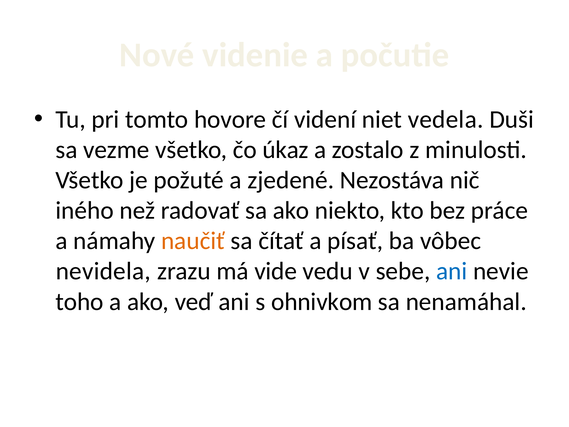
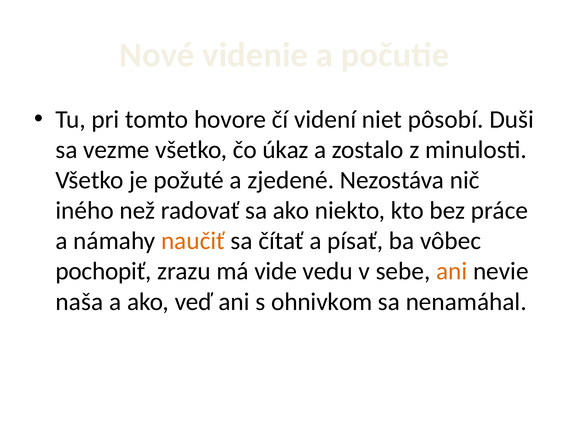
vedela: vedela -> pôsobí (446, 119)
nevidela: nevidela -> pochopiť (104, 271)
ani colour: blue -> orange (452, 271)
toho: toho -> naša (79, 301)
